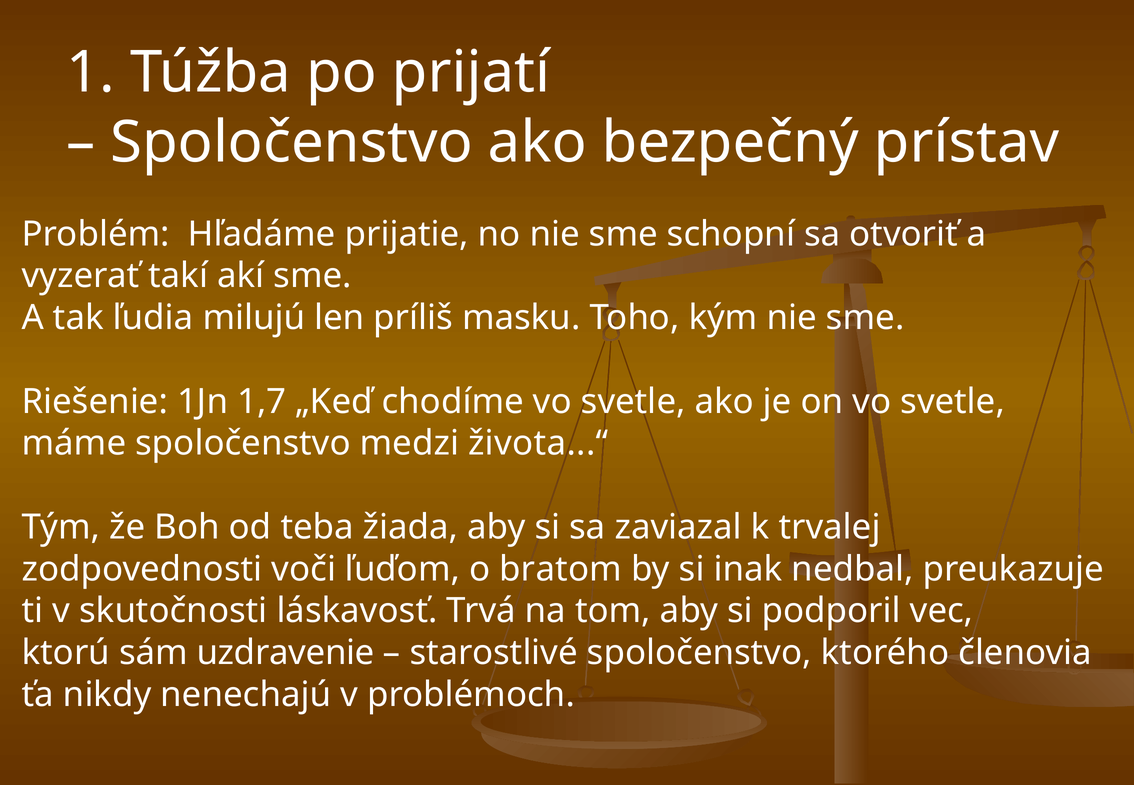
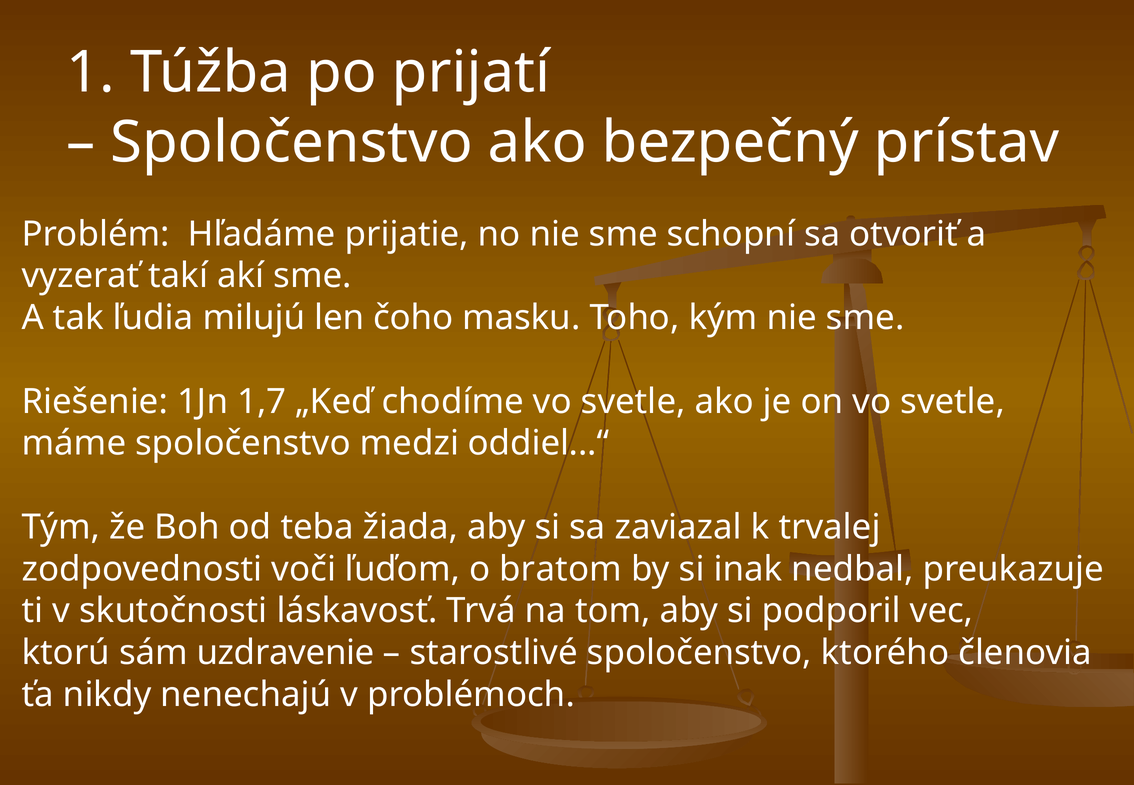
príliš: príliš -> čoho (413, 318)
života...“: života...“ -> oddiel...“ (539, 443)
